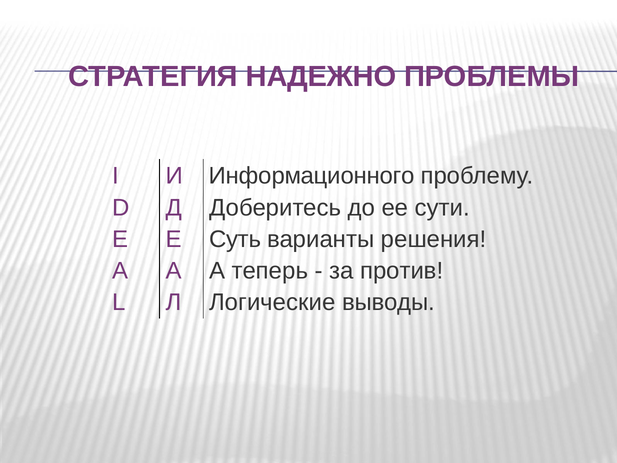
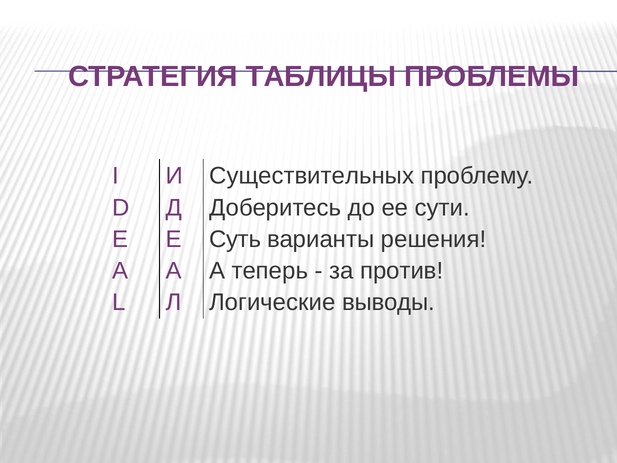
НАДЕЖНО: НАДЕЖНО -> ТАБЛИЦЫ (321, 77)
Информационного: Информационного -> Существительных (312, 176)
